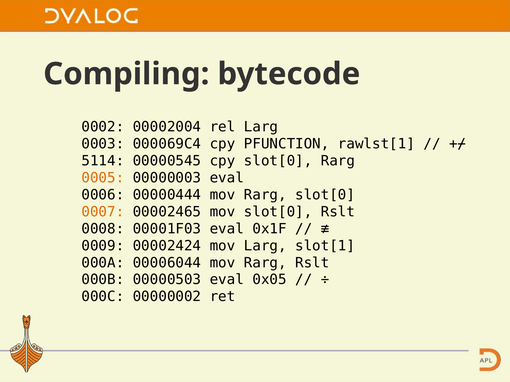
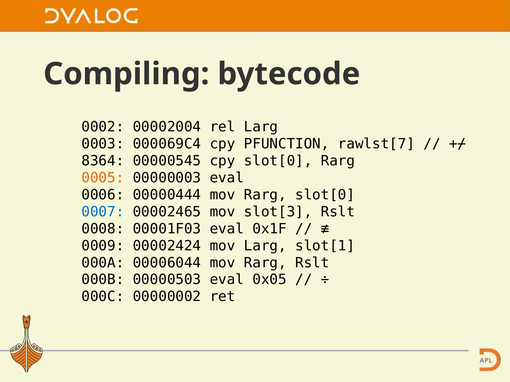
rawlst[1: rawlst[1 -> rawlst[7 (376, 144)
5114: 5114 -> 8364 (103, 161)
0007 colour: orange -> blue (103, 212)
mov slot[0: slot[0 -> slot[3 (278, 212)
